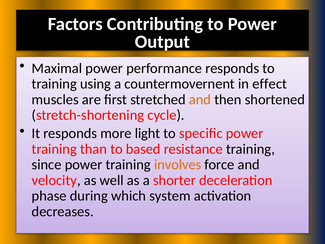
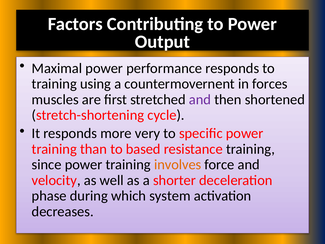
effect: effect -> forces (270, 84)
and colour: orange -> purple (200, 99)
light: light -> very (147, 133)
